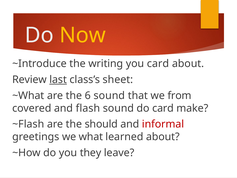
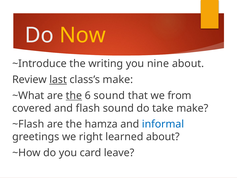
you card: card -> nine (158, 64)
class’s sheet: sheet -> make (118, 79)
the underline: none -> present (74, 95)
do card: card -> take (163, 108)
should: should -> hamza (101, 124)
informal colour: red -> blue (163, 124)
what: what -> right (91, 137)
they: they -> card (91, 153)
